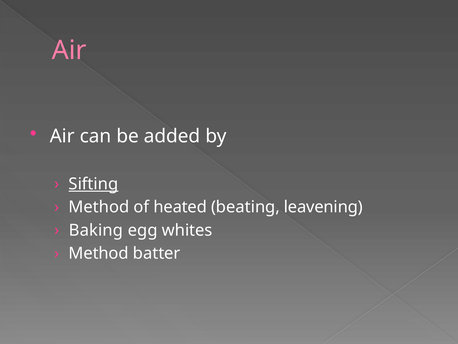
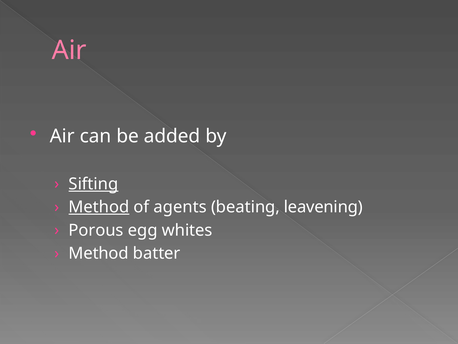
Method underline: none -> present (99, 207)
heated: heated -> agents (180, 207)
Baking: Baking -> Porous (96, 230)
